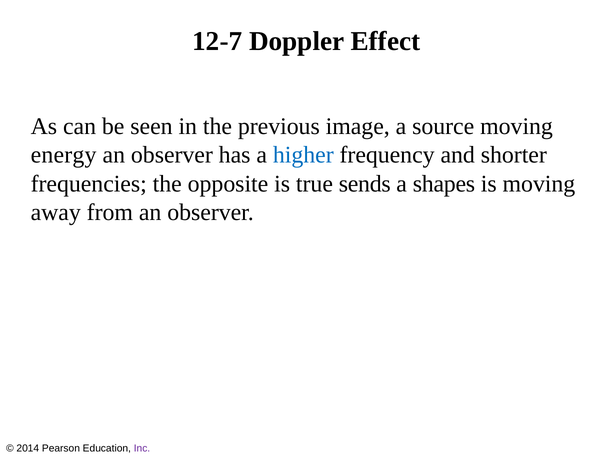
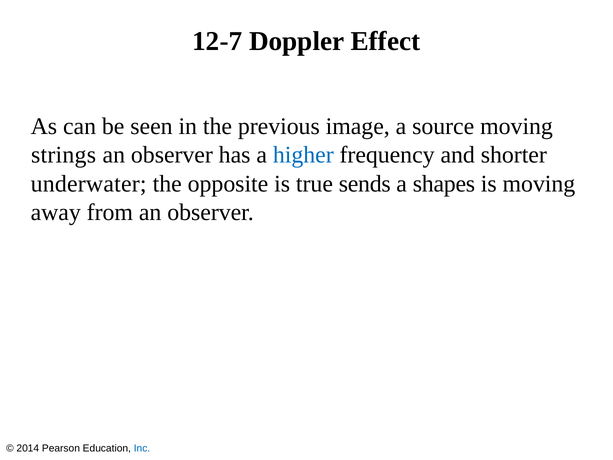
energy: energy -> strings (64, 155)
frequencies: frequencies -> underwater (89, 184)
Inc colour: purple -> blue (142, 448)
